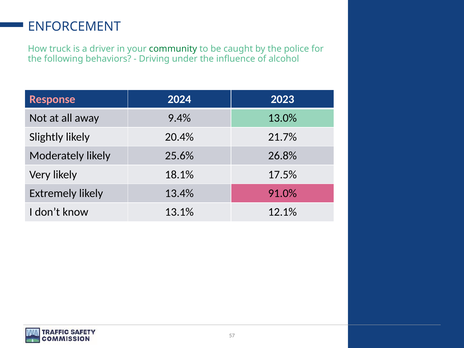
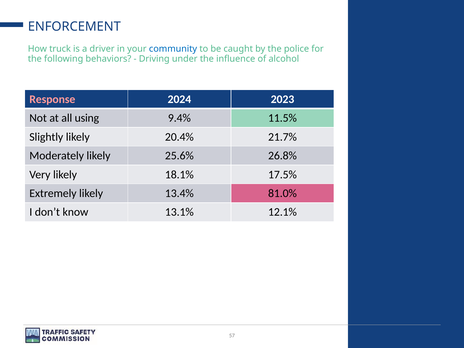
community colour: green -> blue (173, 49)
away: away -> using (87, 118)
13.0%: 13.0% -> 11.5% (282, 118)
91.0%: 91.0% -> 81.0% (282, 193)
